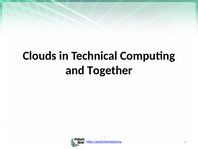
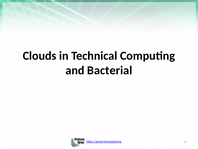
Together: Together -> Bacterial (110, 70)
